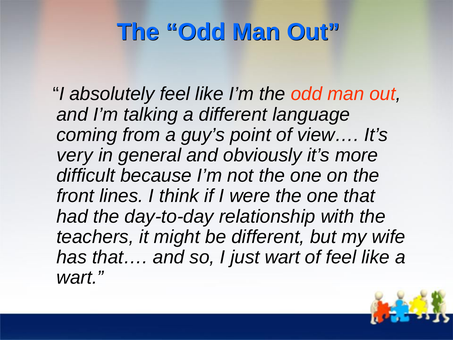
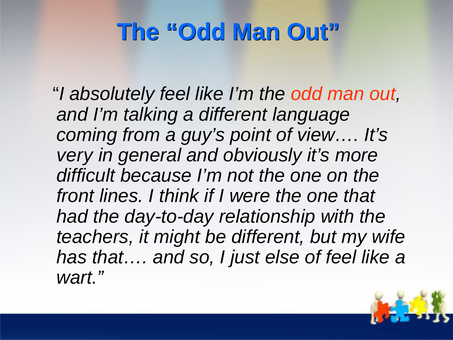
just wart: wart -> else (282, 257)
